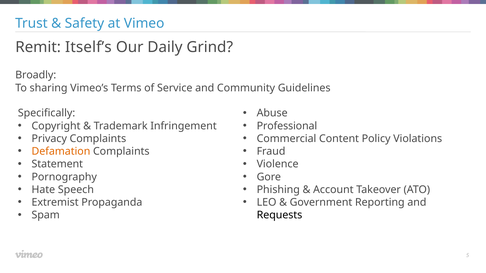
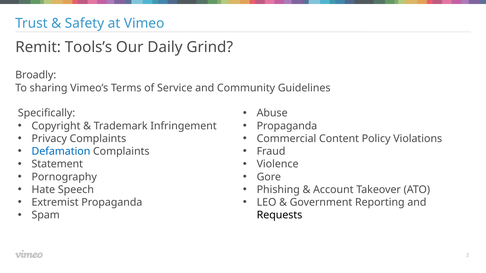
Itself’s: Itself’s -> Tools’s (88, 47)
Professional: Professional -> Propaganda (287, 126)
Defamation colour: orange -> blue (61, 152)
